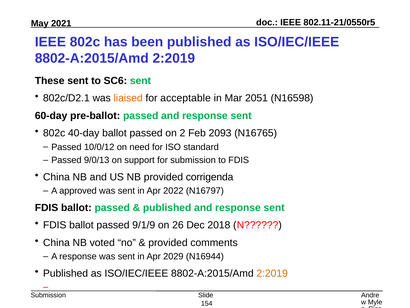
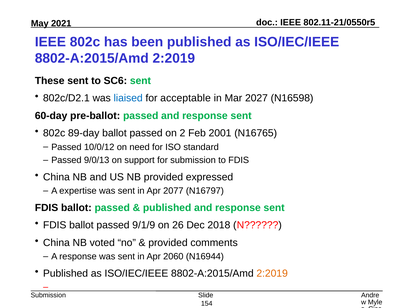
liaised colour: orange -> blue (128, 98)
2051: 2051 -> 2027 (256, 98)
40-day: 40-day -> 89-day (84, 133)
2093: 2093 -> 2001 (220, 133)
corrigenda: corrigenda -> expressed (210, 177)
approved: approved -> expertise (78, 191)
2022: 2022 -> 2077 (173, 191)
2029: 2029 -> 2060 (173, 256)
